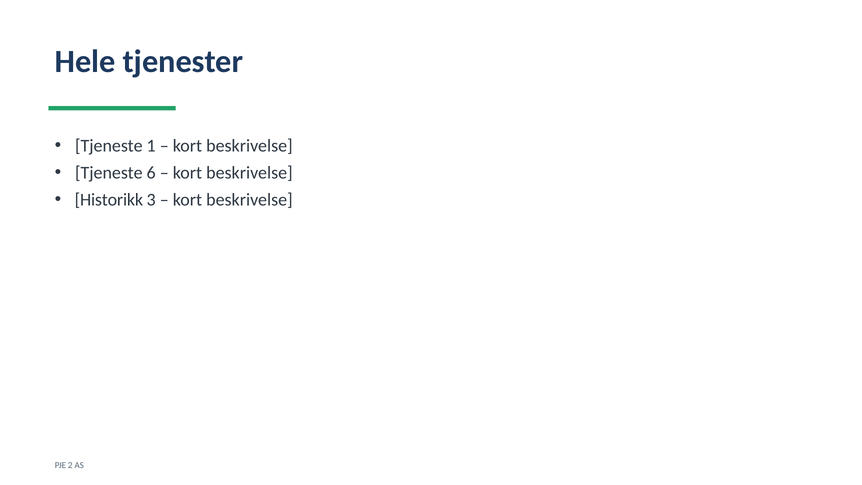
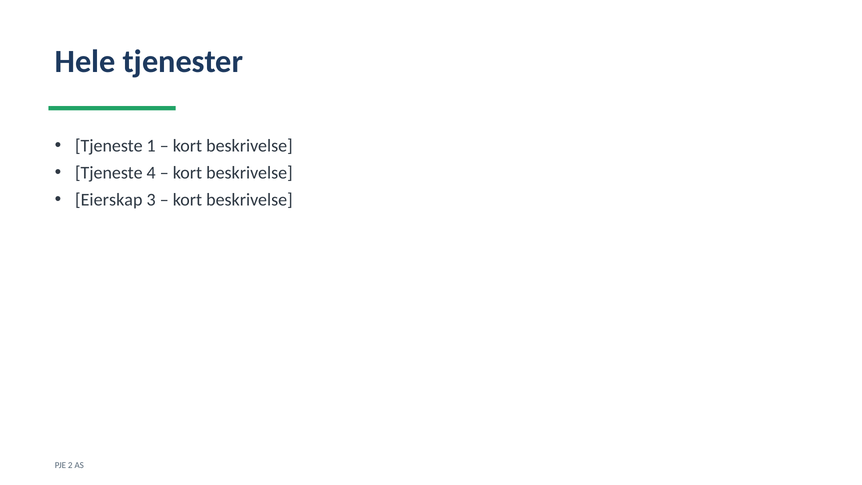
6: 6 -> 4 (151, 173)
Historikk: Historikk -> Eierskap (109, 200)
